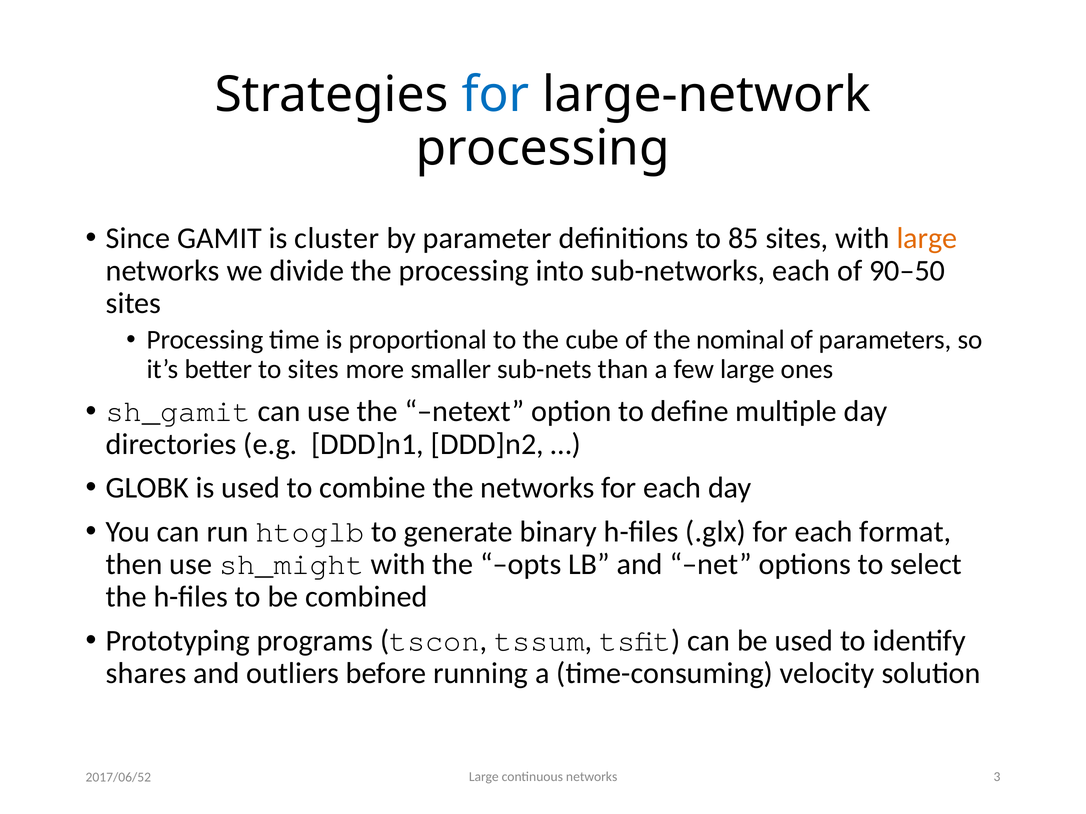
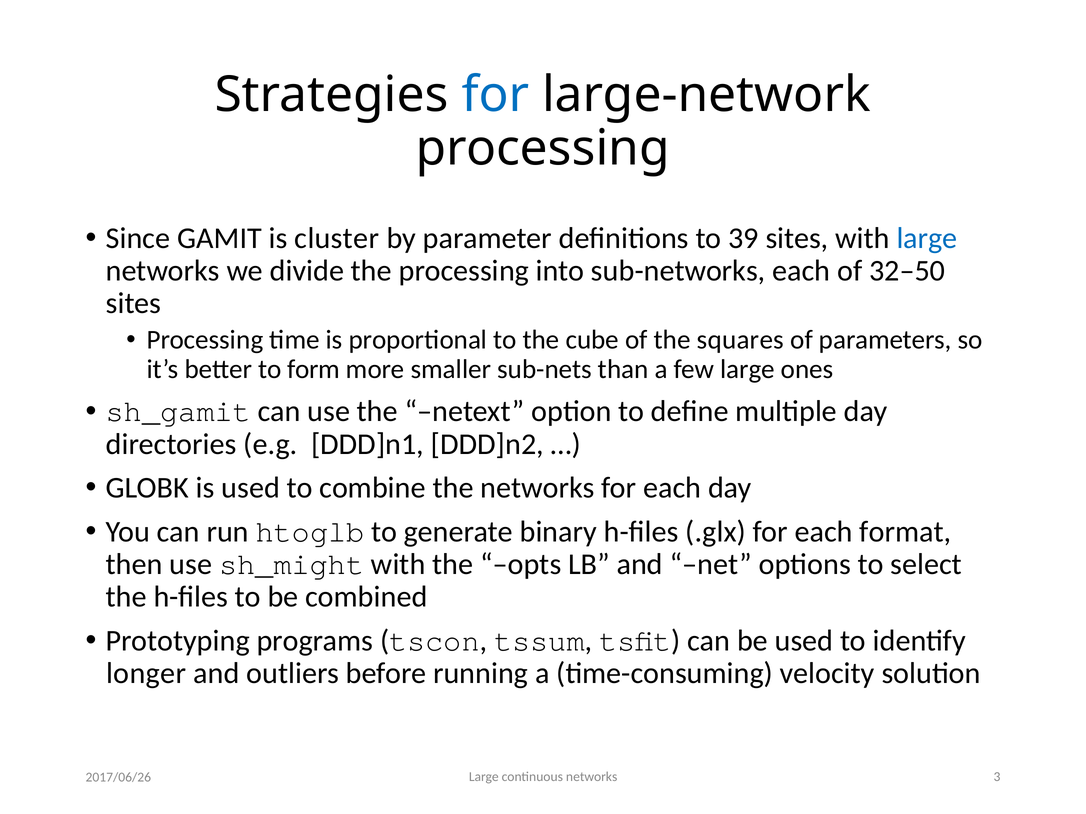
85: 85 -> 39 (743, 238)
large colour: orange -> blue (927, 238)
90–50: 90–50 -> 32–50 (907, 271)
nominal: nominal -> squares (740, 340)
to sites: sites -> form (314, 369)
shares: shares -> longer (146, 674)
2017/06/52: 2017/06/52 -> 2017/06/26 (118, 778)
